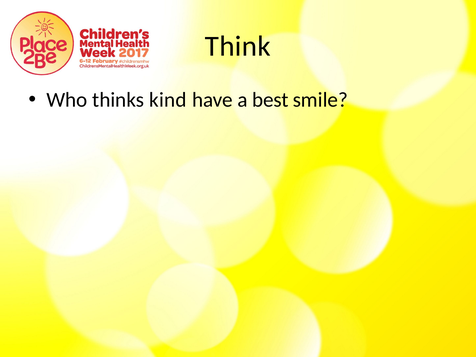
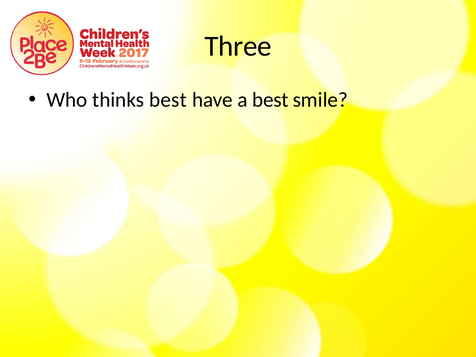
Think: Think -> Three (238, 46)
thinks kind: kind -> best (168, 100)
